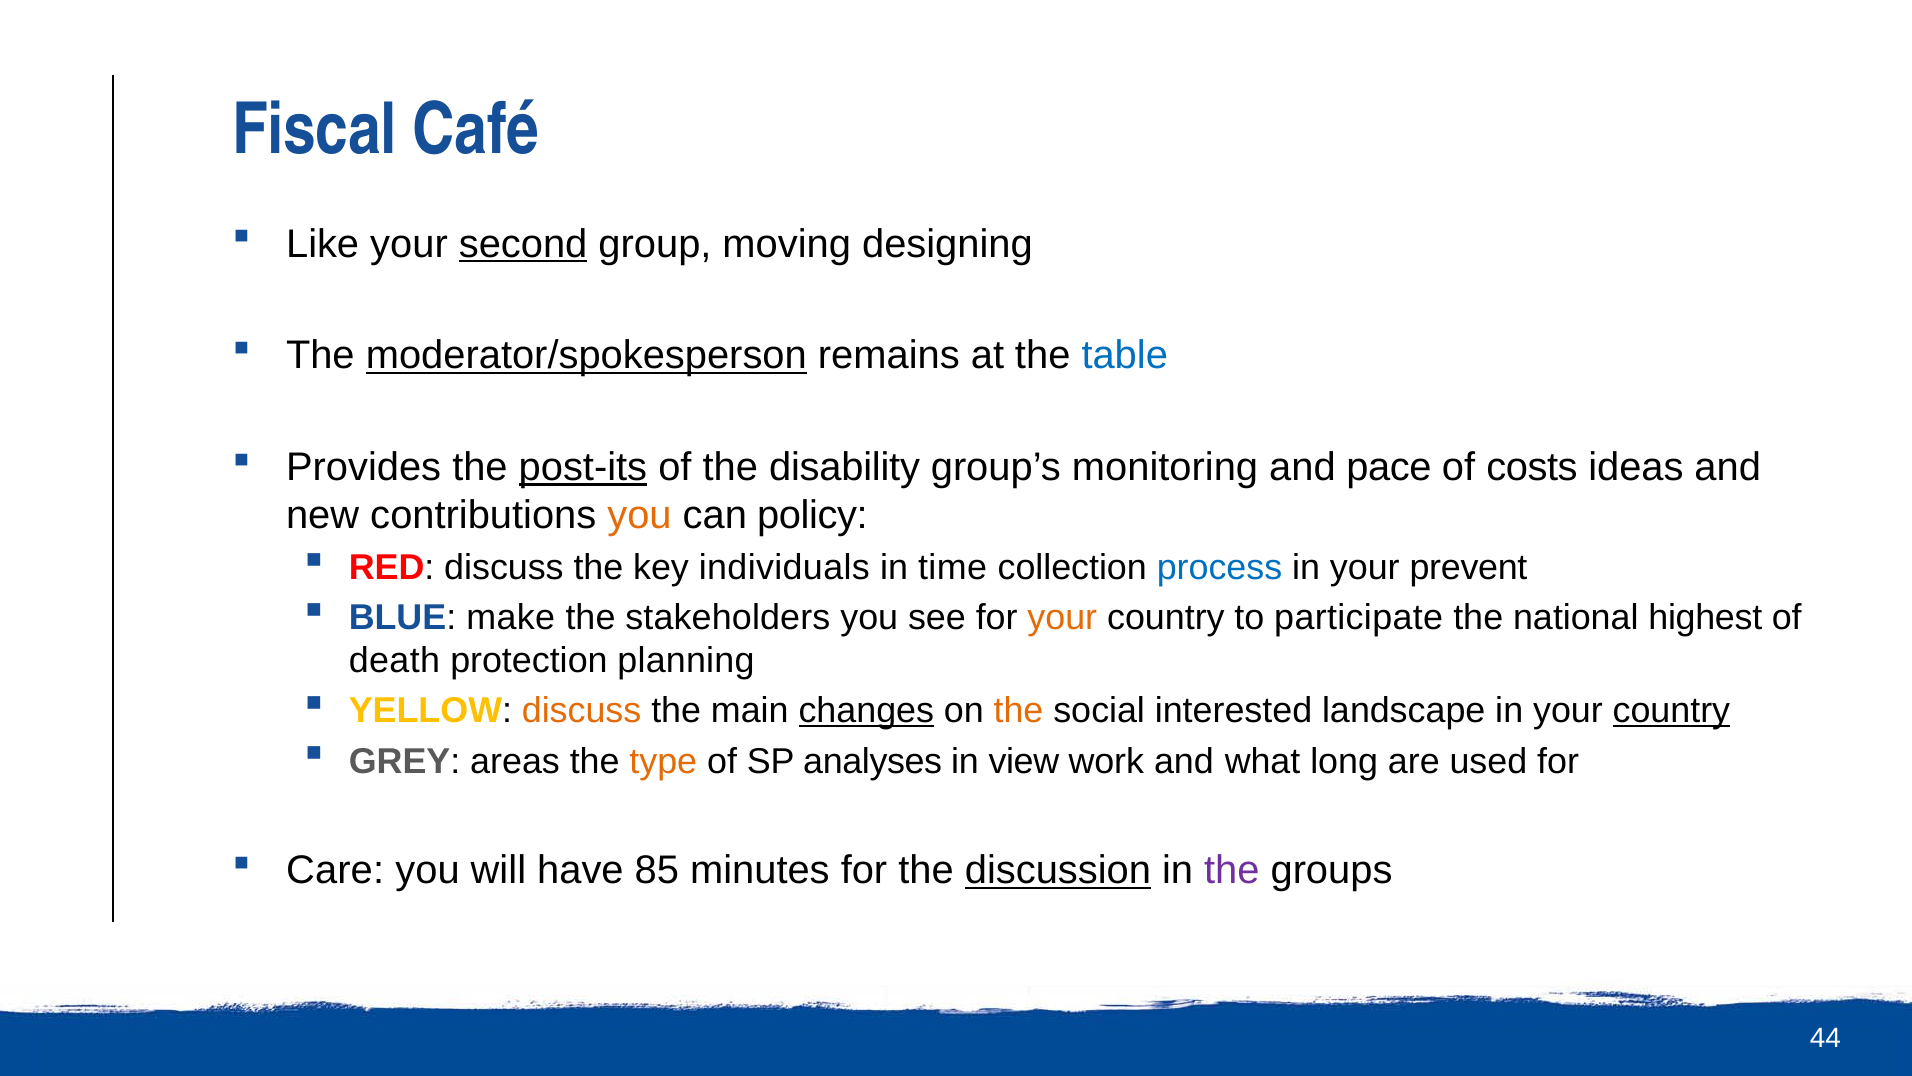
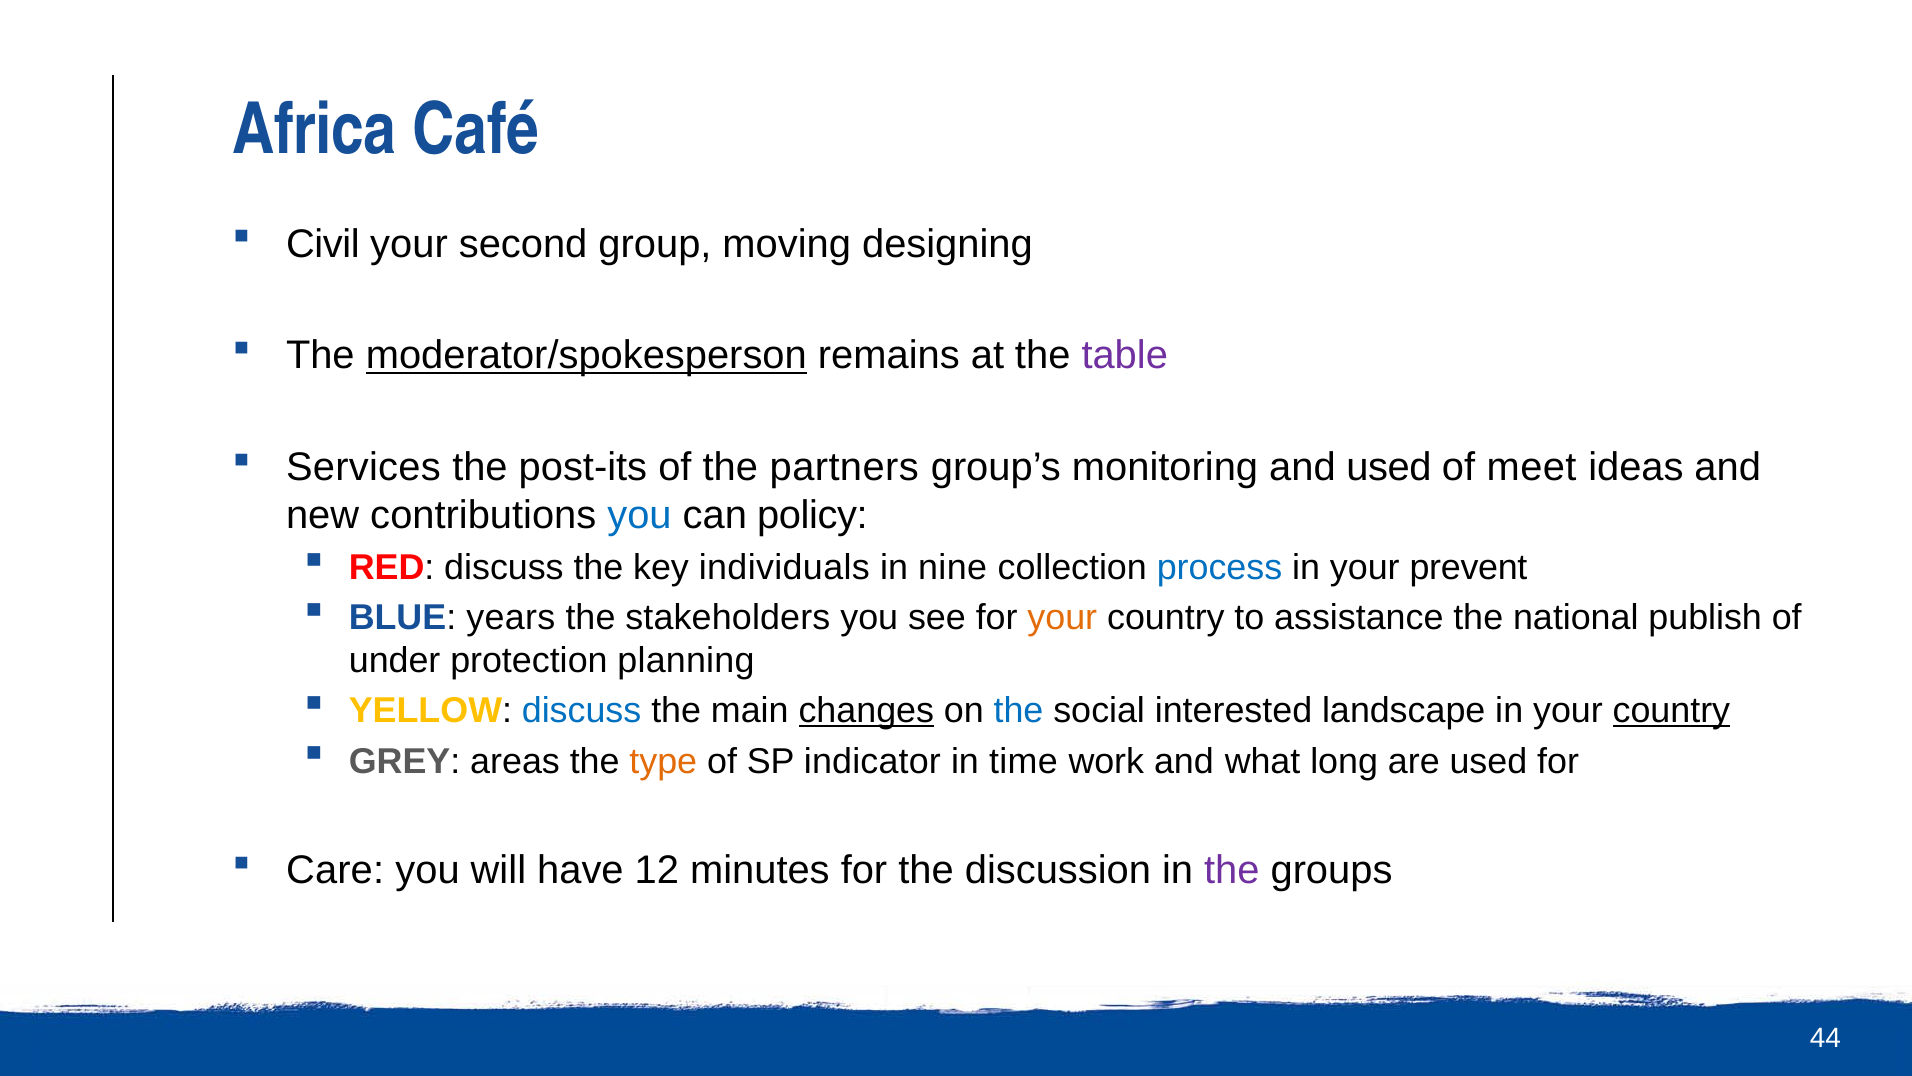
Fiscal: Fiscal -> Africa (314, 130)
Like: Like -> Civil (323, 244)
second underline: present -> none (523, 244)
table colour: blue -> purple (1125, 356)
Provides: Provides -> Services (363, 467)
post-its underline: present -> none (583, 467)
disability: disability -> partners (844, 467)
and pace: pace -> used (1389, 467)
costs: costs -> meet (1532, 467)
you colour: orange -> blue (640, 515)
time: time -> nine (953, 567)
make: make -> years (511, 617)
participate: participate -> assistance (1359, 617)
highest: highest -> publish (1705, 617)
death: death -> under (395, 660)
discuss colour: orange -> blue (582, 711)
the colour: orange -> blue (1019, 711)
analyses: analyses -> indicator (872, 761)
view: view -> time (1023, 761)
85: 85 -> 12 (657, 870)
discussion underline: present -> none (1058, 870)
